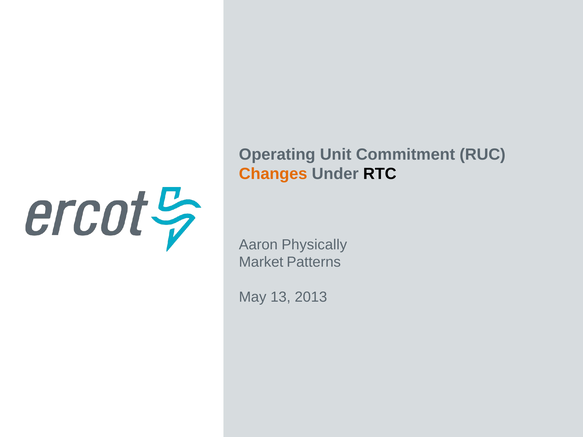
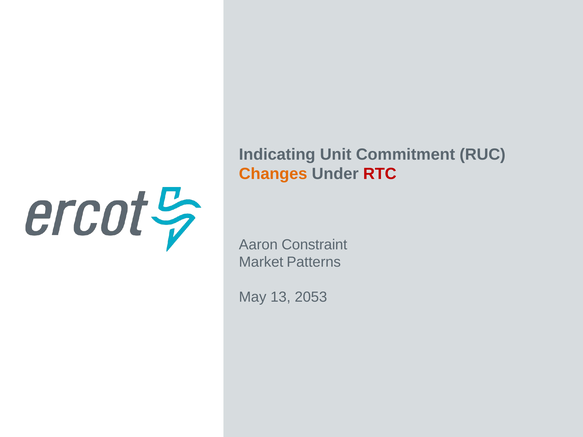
Operating: Operating -> Indicating (277, 155)
RTC colour: black -> red (380, 174)
Physically: Physically -> Constraint (314, 245)
2013: 2013 -> 2053 (311, 297)
